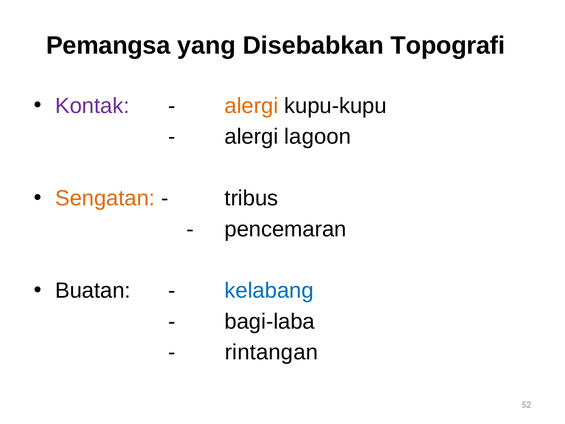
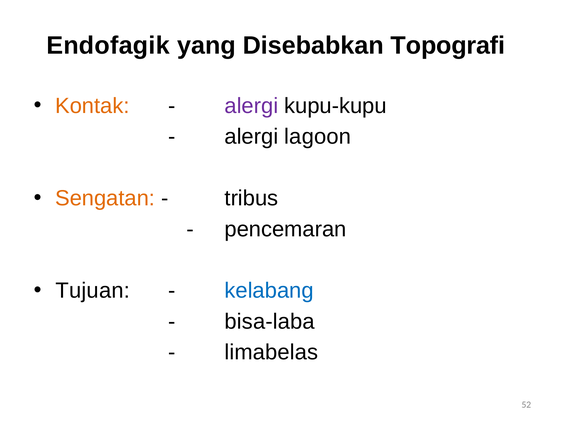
Pemangsa: Pemangsa -> Endofagik (108, 46)
Kontak colour: purple -> orange (92, 106)
alergi colour: orange -> purple (251, 106)
Buatan: Buatan -> Tujuan (93, 291)
bagi-laba: bagi-laba -> bisa-laba (270, 321)
rintangan: rintangan -> limabelas (271, 352)
